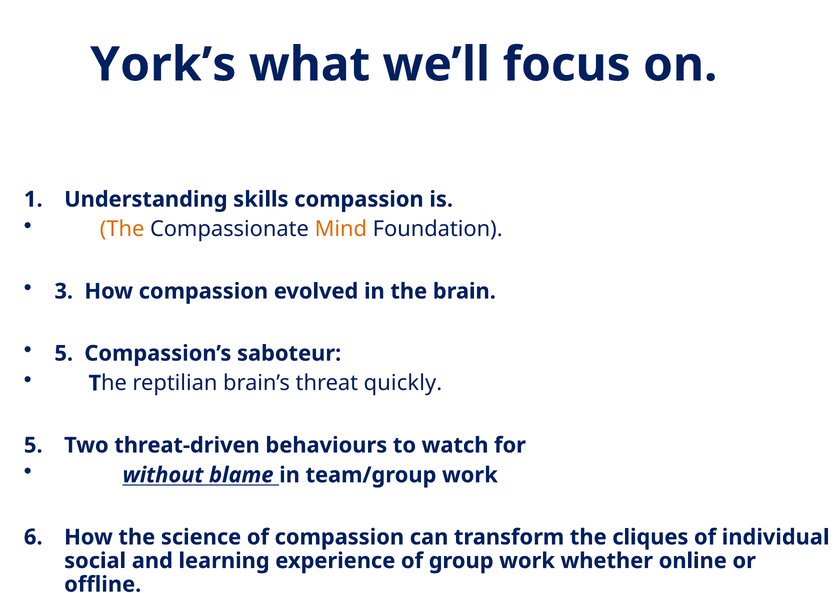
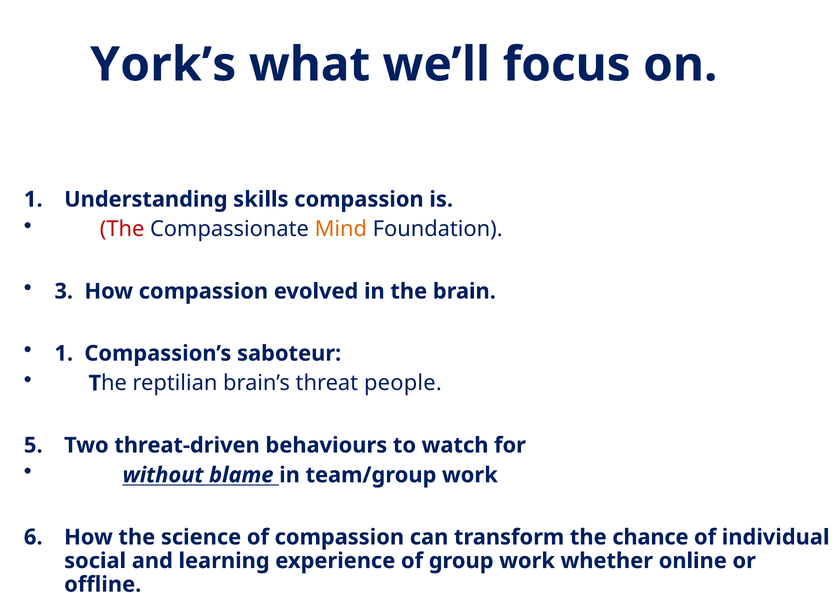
The colour: orange -> red (122, 229)
5: 5 -> 1 (64, 353)
quickly: quickly -> people (403, 383)
cliques: cliques -> chance (650, 537)
